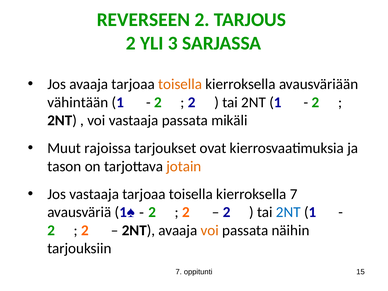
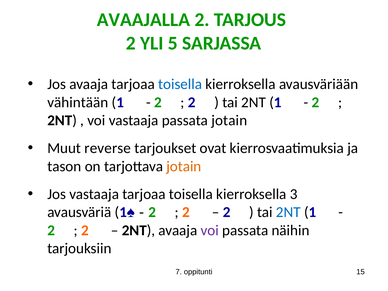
REVERSEEN: REVERSEEN -> AVAAJALLA (143, 20)
3: 3 -> 5 (173, 43)
toisella colour: orange -> blue (180, 84)
passata mikäli: mikäli -> jotain (229, 120)
rajoissa: rajoissa -> reverse (108, 148)
kierroksella 7: 7 -> 3 (294, 194)
voi colour: orange -> purple (210, 230)
